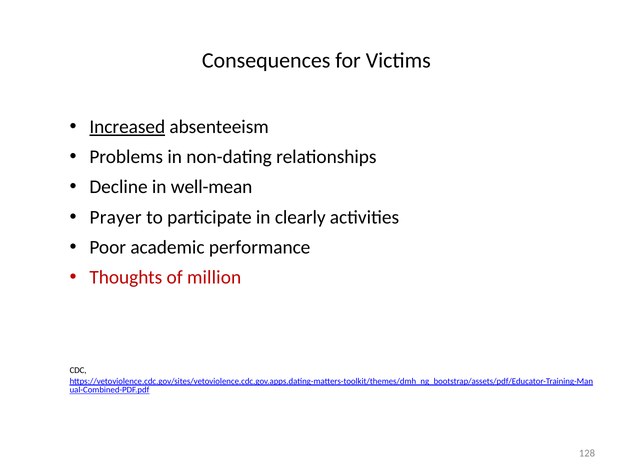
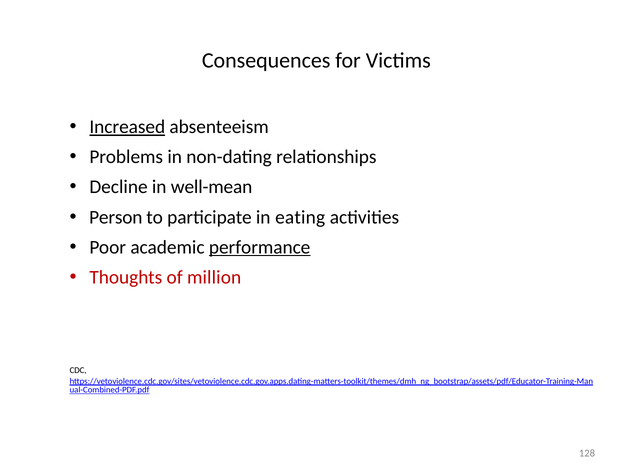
Prayer: Prayer -> Person (116, 217)
clearly: clearly -> eating (300, 217)
performance underline: none -> present (260, 247)
